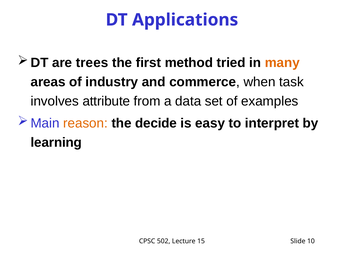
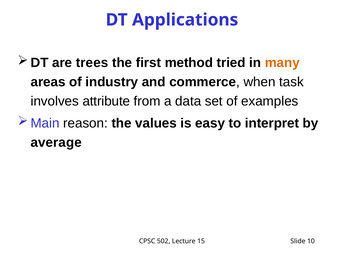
reason colour: orange -> black (86, 123)
decide: decide -> values (156, 123)
learning: learning -> average (56, 142)
